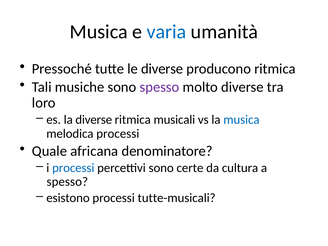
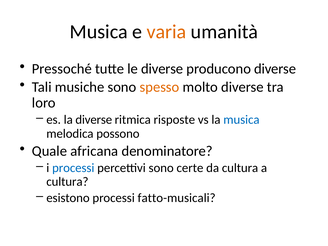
varia colour: blue -> orange (166, 32)
producono ritmica: ritmica -> diverse (275, 69)
spesso colour: purple -> orange (160, 87)
musicali: musicali -> risposte (174, 120)
melodica processi: processi -> possono (118, 134)
spesso: spesso -> cultura (67, 182)
tutte-musicali: tutte-musicali -> fatto-musicali (177, 198)
